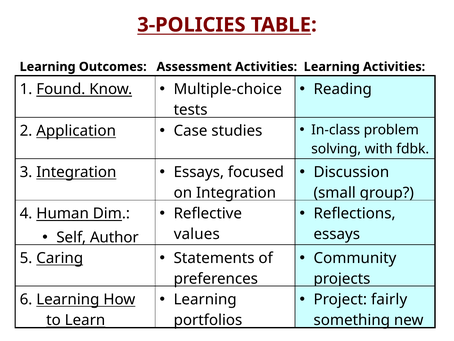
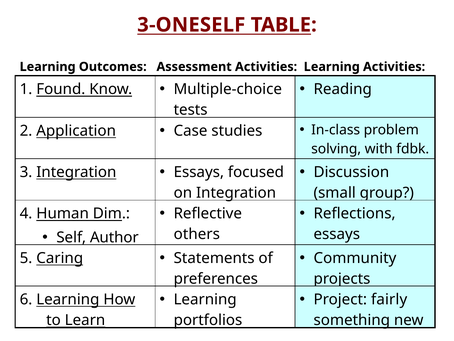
3-POLICIES: 3-POLICIES -> 3-ONESELF (191, 25)
values: values -> others (197, 234)
